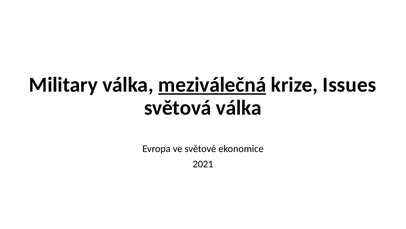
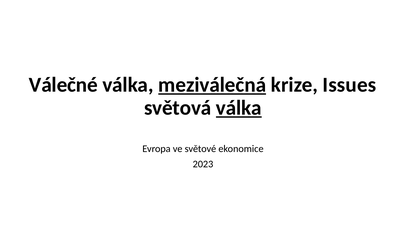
Military: Military -> Válečné (63, 85)
válka underline: none -> present (239, 108)
2021: 2021 -> 2023 (203, 164)
